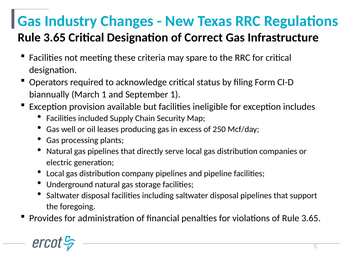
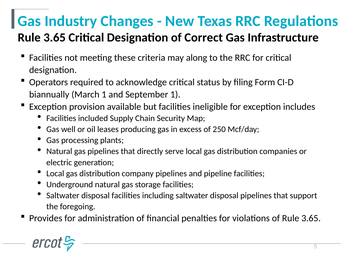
spare: spare -> along (197, 58)
